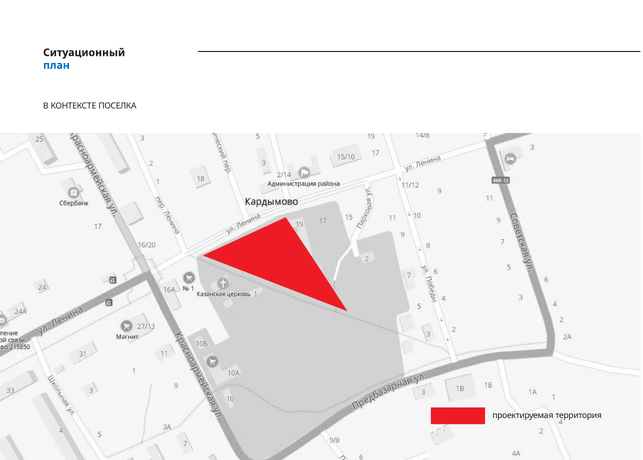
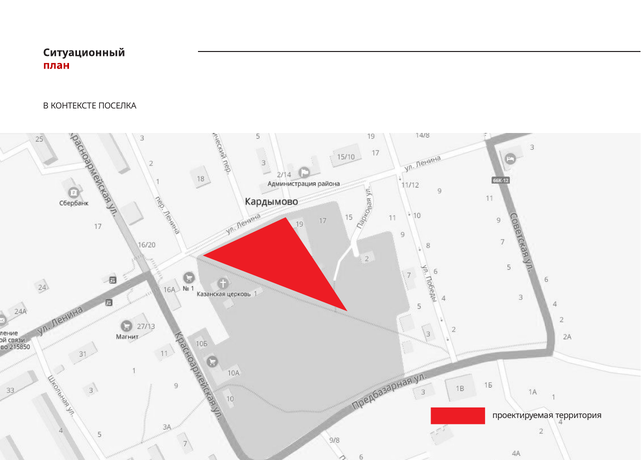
план colour: blue -> red (56, 65)
